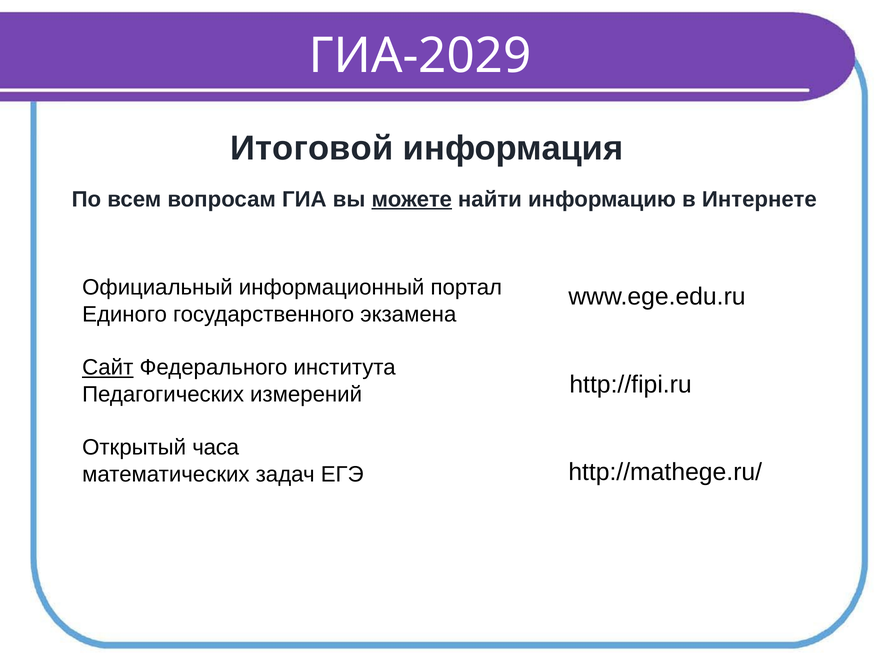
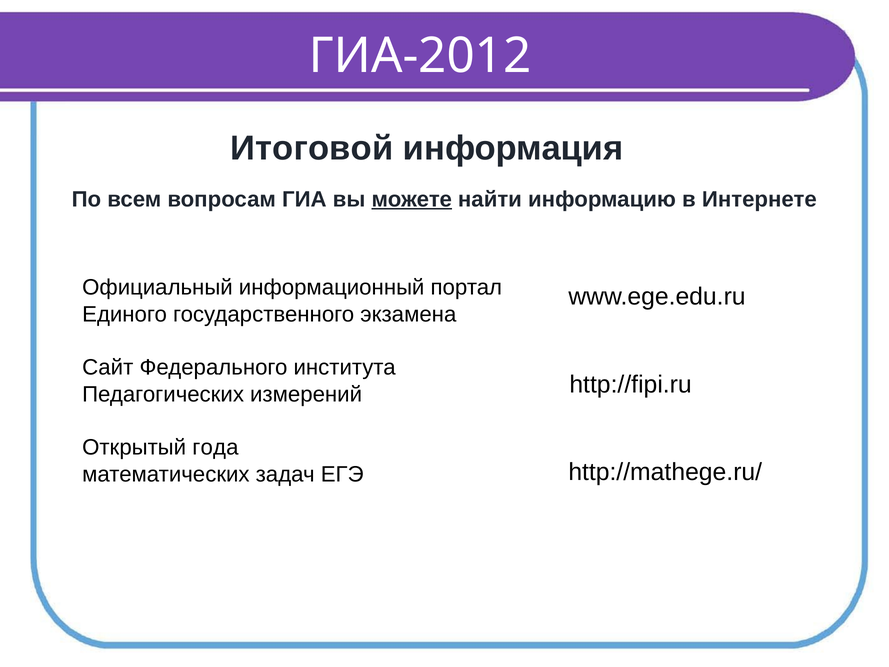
ГИА-2029: ГИА-2029 -> ГИА-2012 (420, 56)
Сайт underline: present -> none (108, 367)
часа: часа -> года (215, 447)
